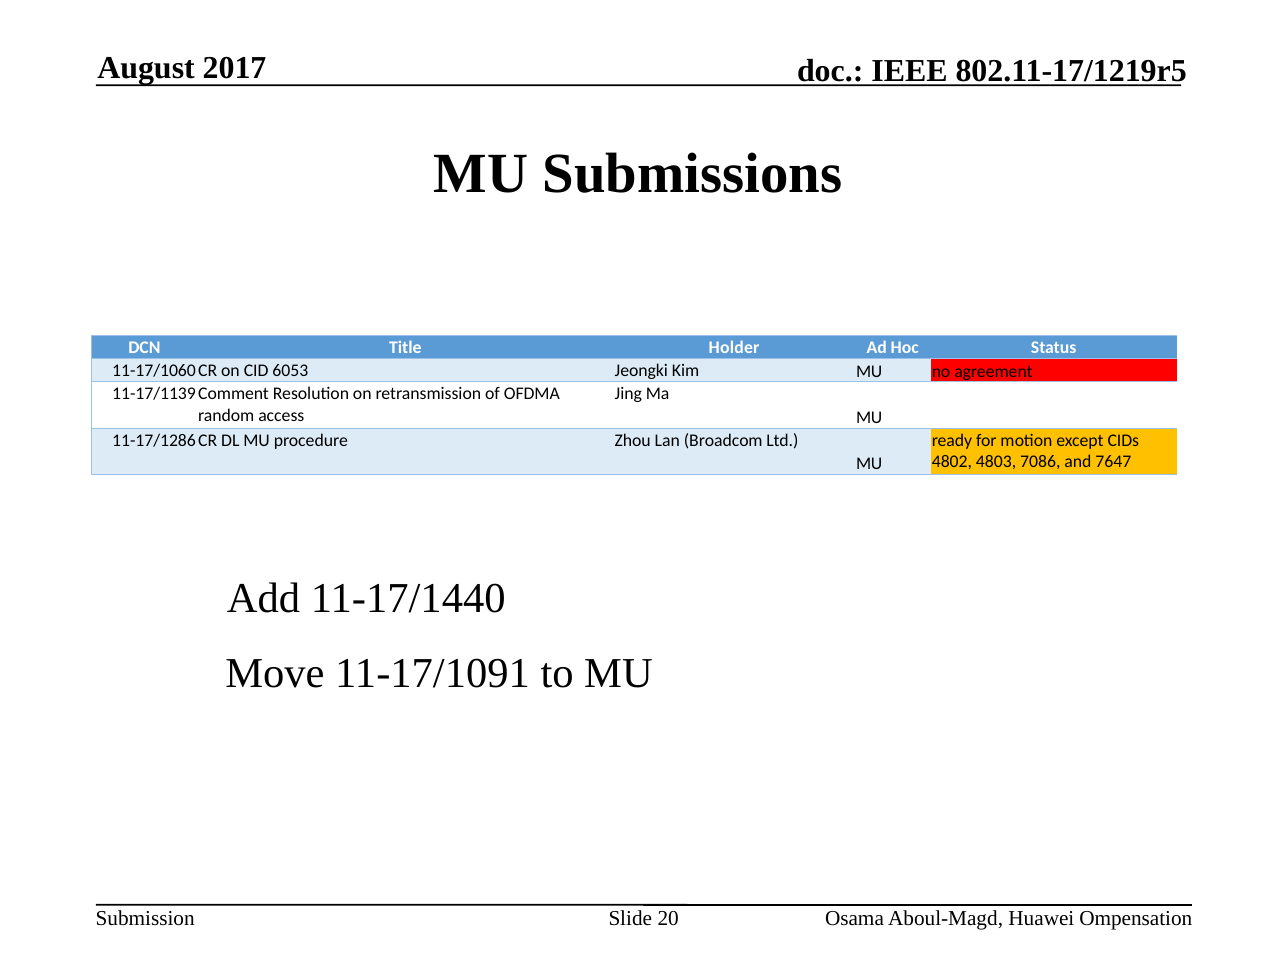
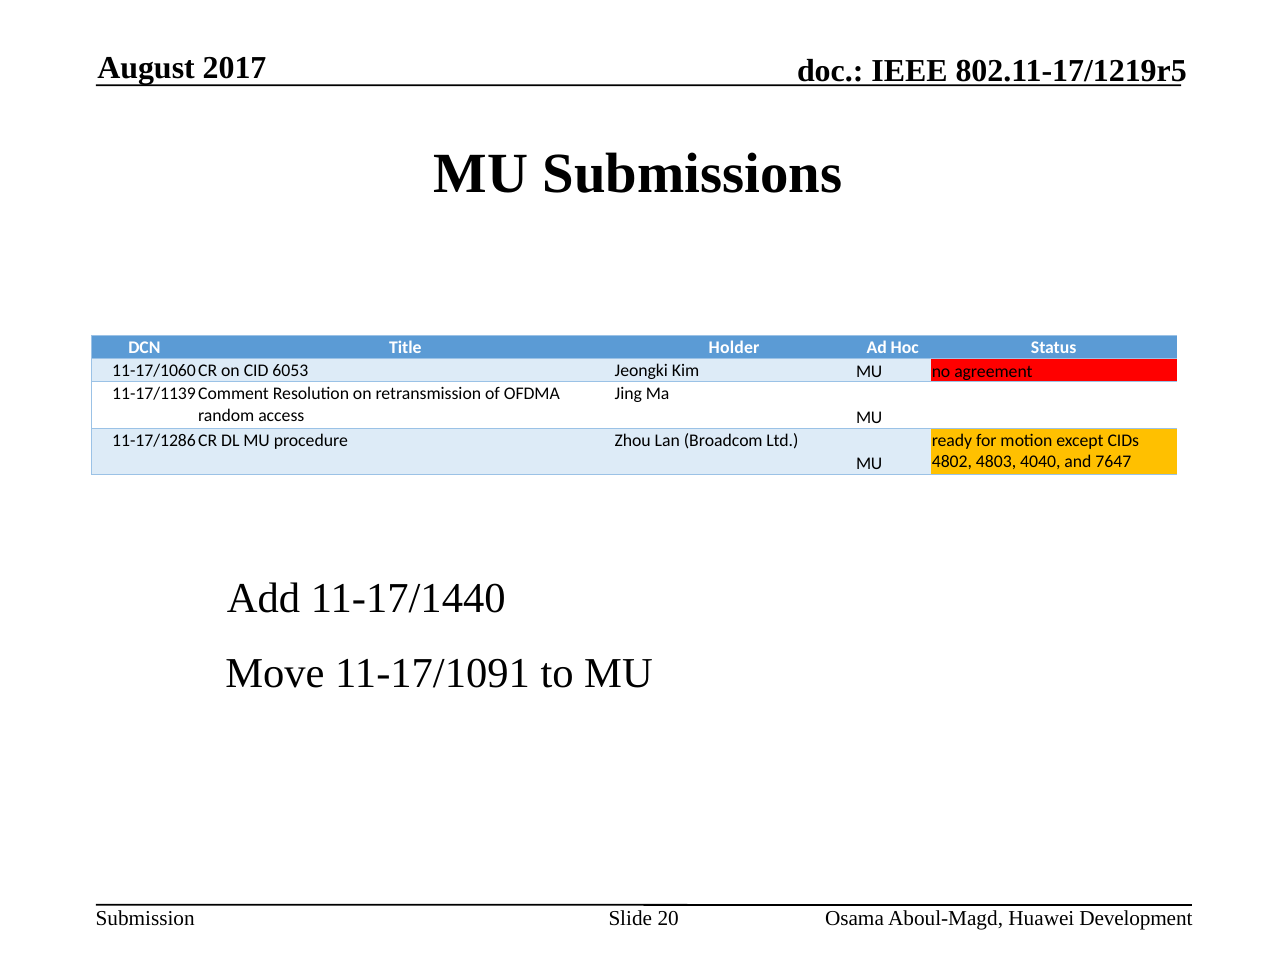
7086: 7086 -> 4040 (1040, 462)
Ompensation: Ompensation -> Development (1136, 919)
